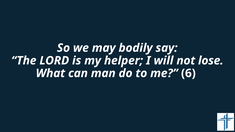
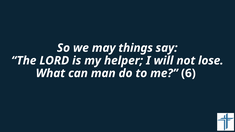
bodily: bodily -> things (136, 48)
